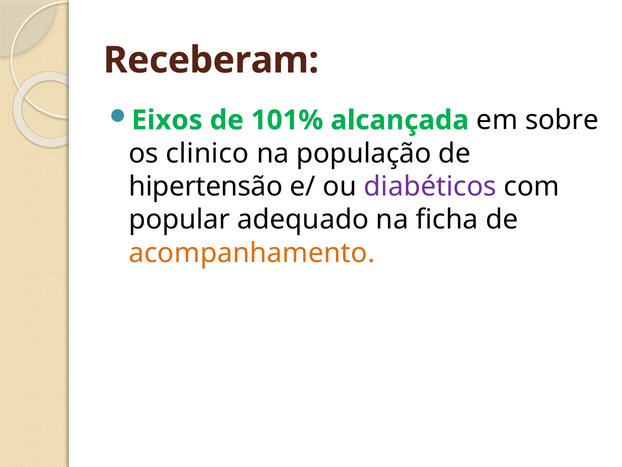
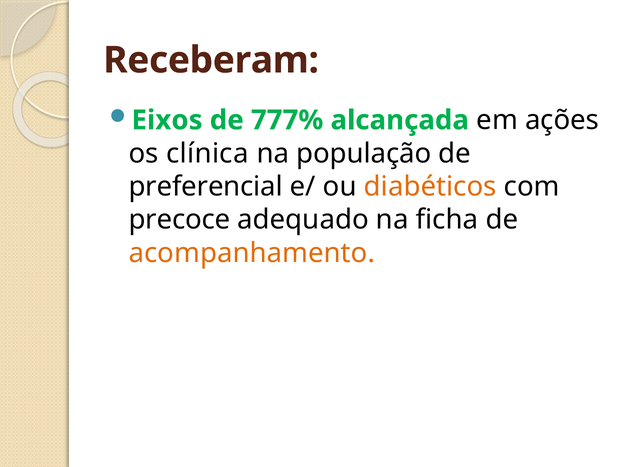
101%: 101% -> 777% (287, 120)
sobre: sobre -> ações (562, 120)
clinico: clinico -> clínica (207, 153)
hipertensão: hipertensão -> preferencial (206, 186)
diabéticos colour: purple -> orange (430, 186)
popular: popular -> precoce (179, 220)
